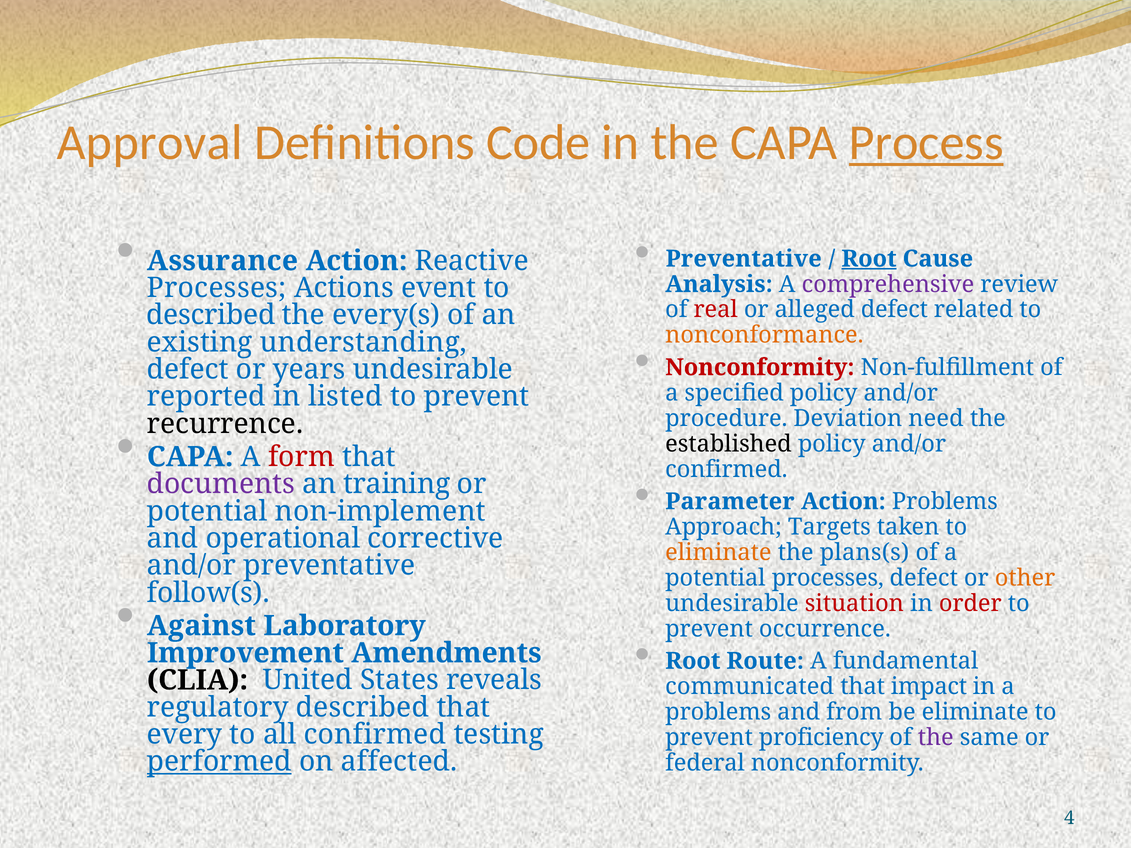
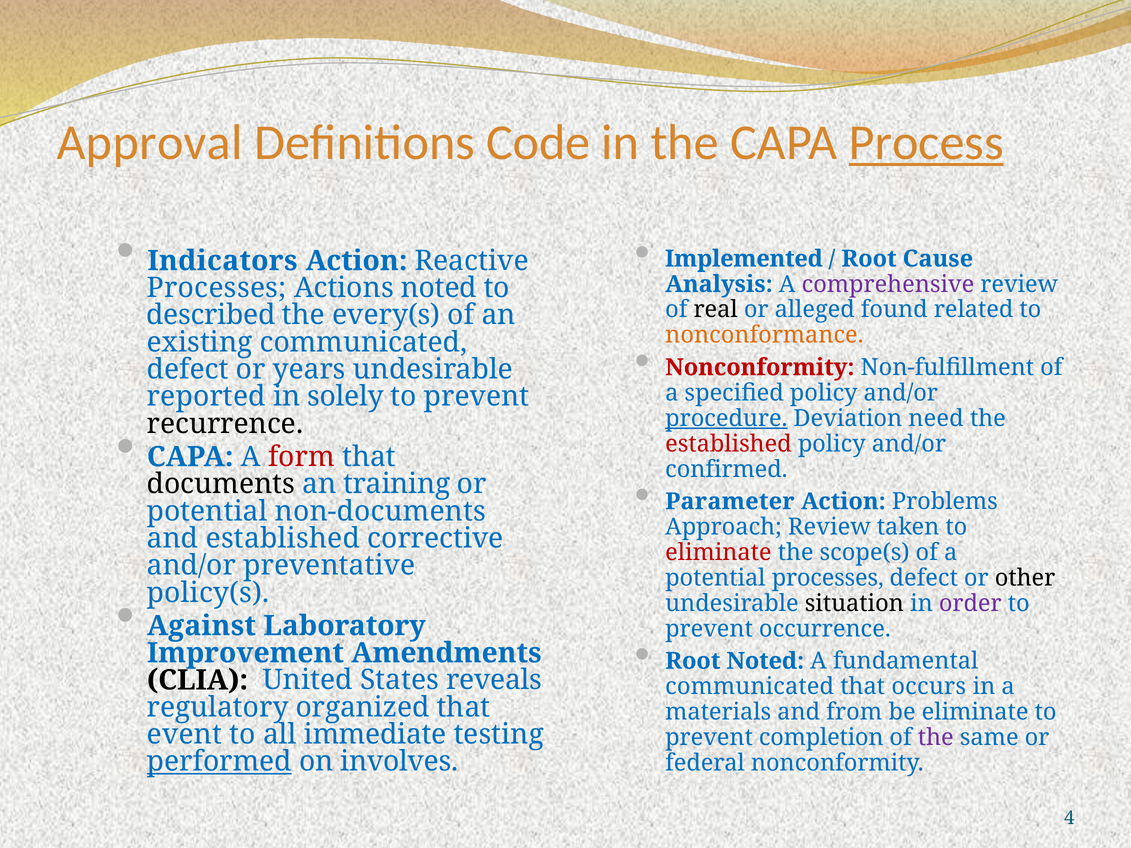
Assurance: Assurance -> Indicators (222, 261)
Preventative: Preventative -> Implemented (744, 259)
Root underline: present -> none (869, 259)
Actions event: event -> noted (439, 288)
real colour: red -> black (716, 310)
alleged defect: defect -> found (894, 310)
existing understanding: understanding -> communicated (363, 342)
listed: listed -> solely (346, 397)
procedure underline: none -> present (726, 418)
established colour: black -> red (728, 444)
documents colour: purple -> black (221, 484)
non-implement: non-implement -> non-documents (380, 511)
Approach Targets: Targets -> Review (829, 527)
and operational: operational -> established (283, 539)
eliminate colour: orange -> red (718, 553)
plans(s: plans(s -> scope(s (865, 553)
other colour: orange -> black (1025, 578)
follow(s: follow(s -> policy(s (208, 593)
situation colour: red -> black (854, 604)
order colour: red -> purple (970, 604)
Root Route: Route -> Noted (765, 661)
impact: impact -> occurs (929, 687)
regulatory described: described -> organized (363, 708)
problems: problems -> materials (718, 712)
every: every -> event (184, 735)
all confirmed: confirmed -> immediate (375, 735)
proficiency: proficiency -> completion (821, 738)
affected: affected -> involves (399, 762)
